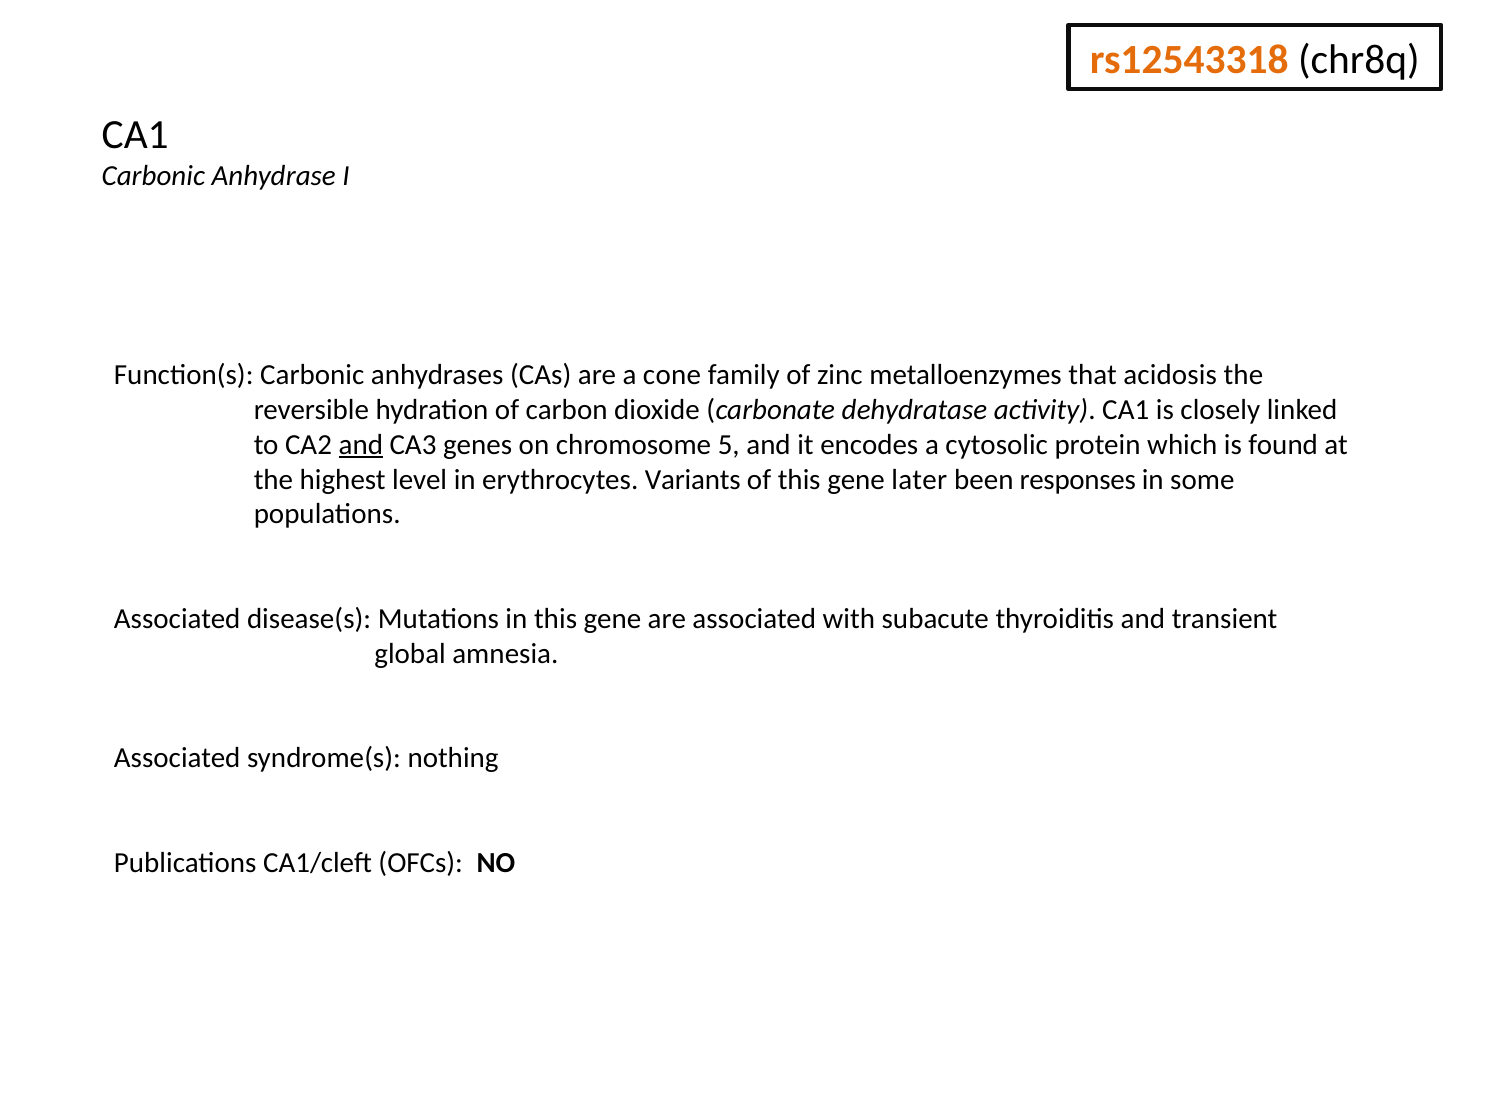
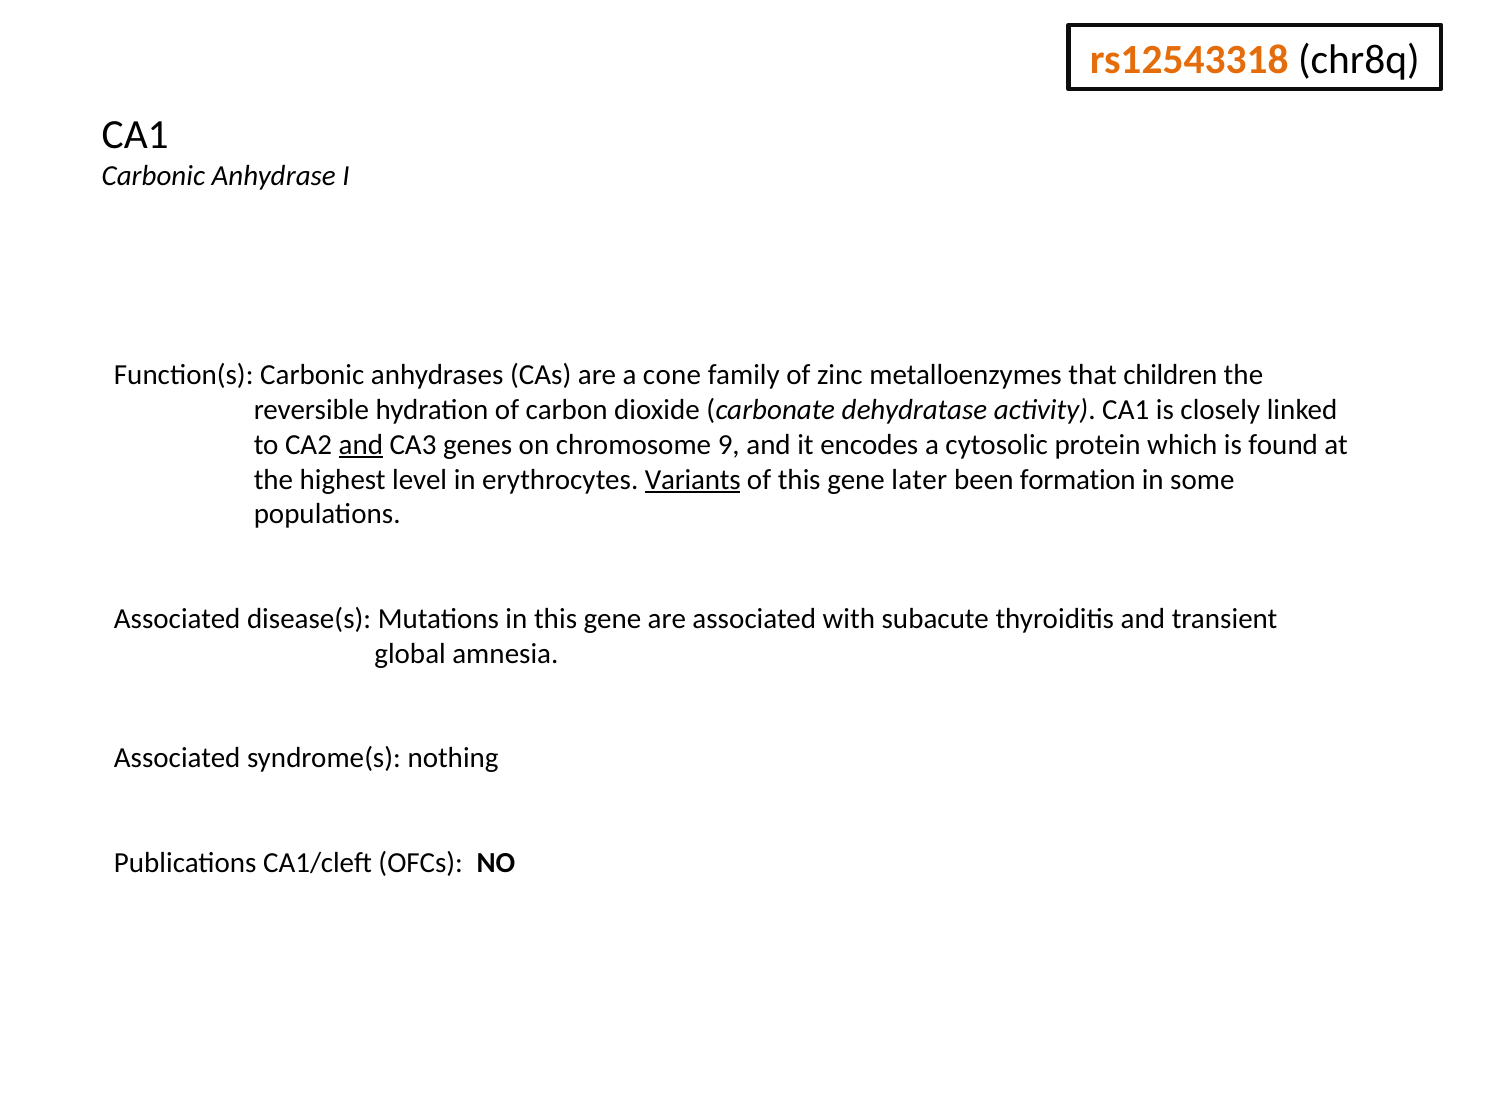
acidosis: acidosis -> children (1170, 375)
5: 5 -> 9 (729, 444)
Variants underline: none -> present (693, 479)
responses: responses -> formation (1078, 479)
